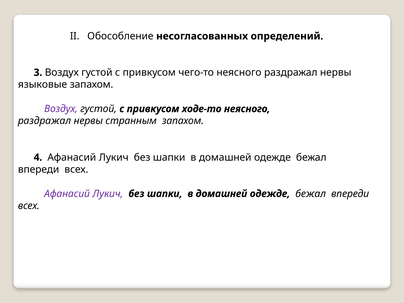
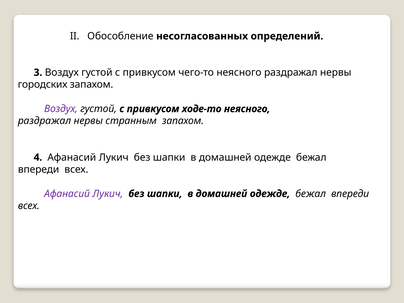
языковые: языковые -> городских (43, 85)
